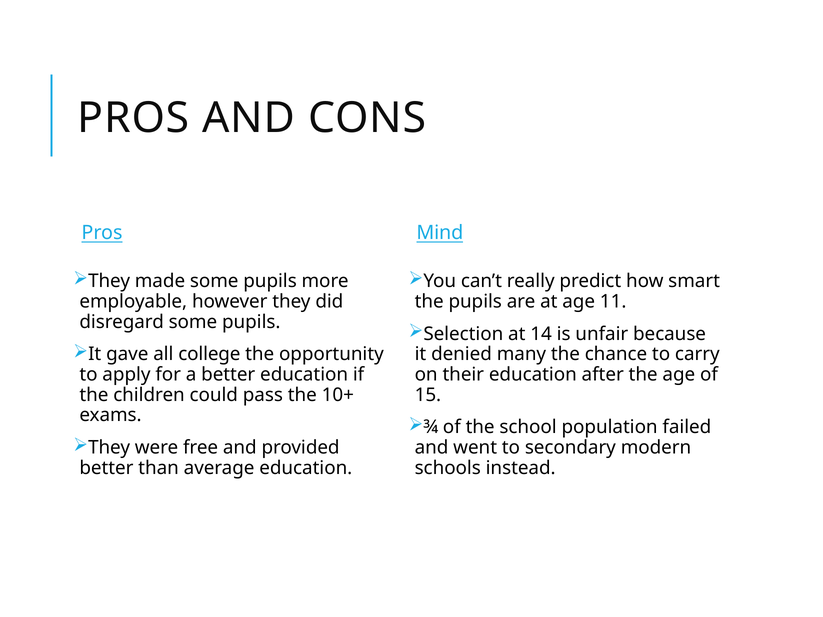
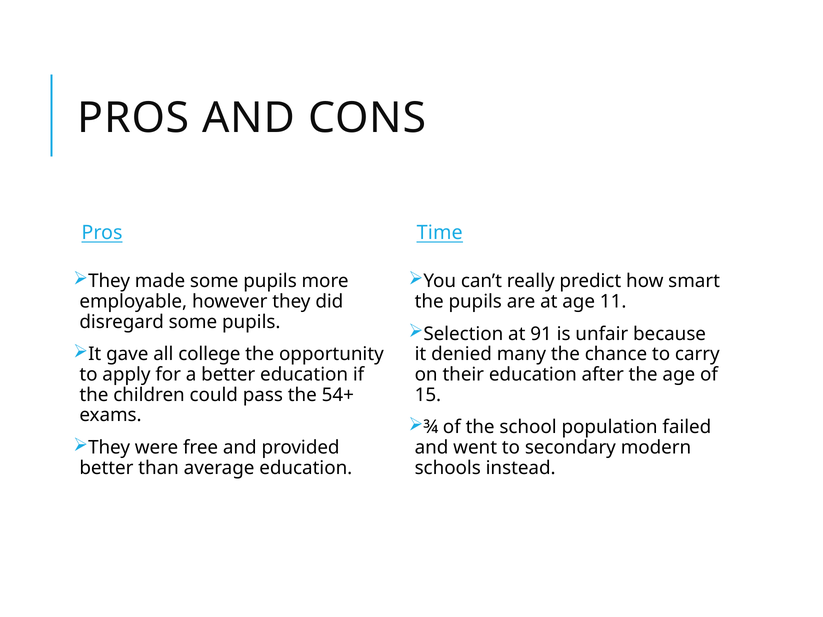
Mind: Mind -> Time (440, 233)
14: 14 -> 91 (541, 334)
10+: 10+ -> 54+ (338, 395)
